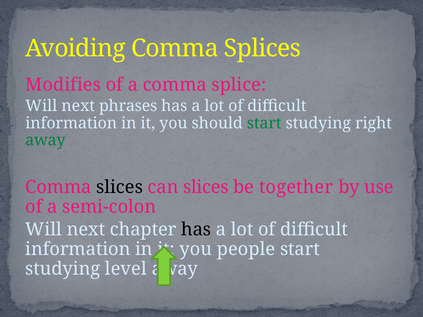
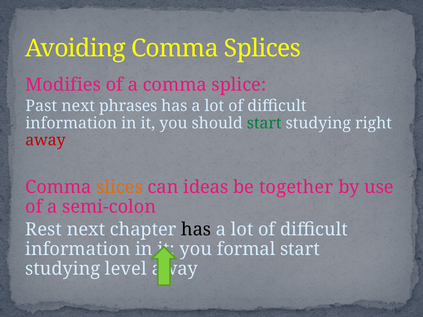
Will: Will -> Past (41, 106)
away colour: green -> red (45, 140)
slices colour: black -> orange (120, 187)
can slices: slices -> ideas (206, 187)
Will: Will -> Rest (44, 230)
people: people -> formal (246, 250)
